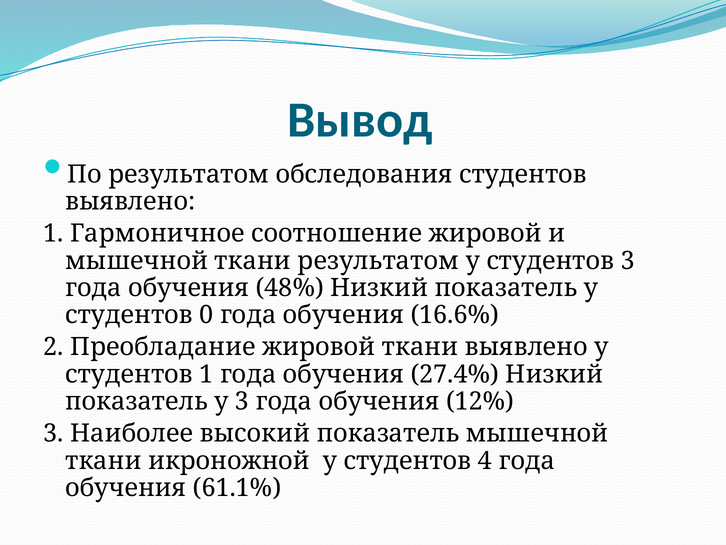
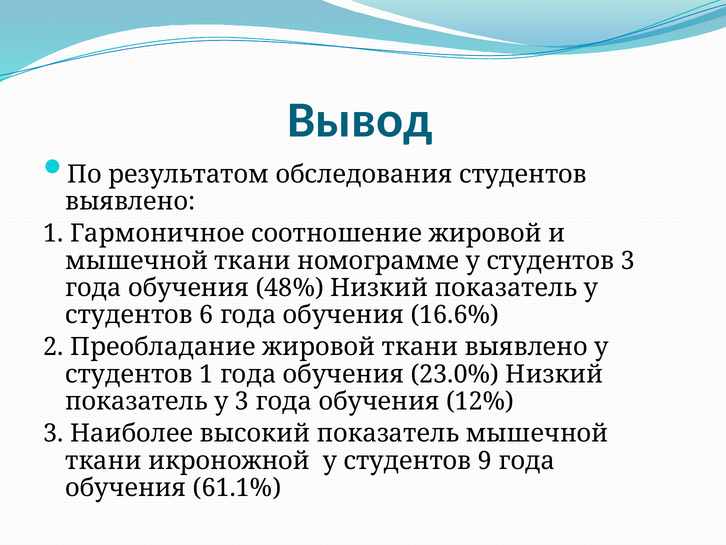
ткани результатом: результатом -> номограмме (378, 260)
0: 0 -> 6 (206, 315)
27.4%: 27.4% -> 23.0% (455, 374)
4: 4 -> 9 (485, 460)
